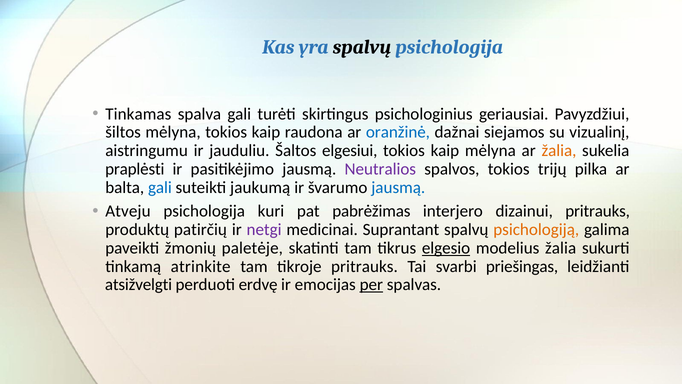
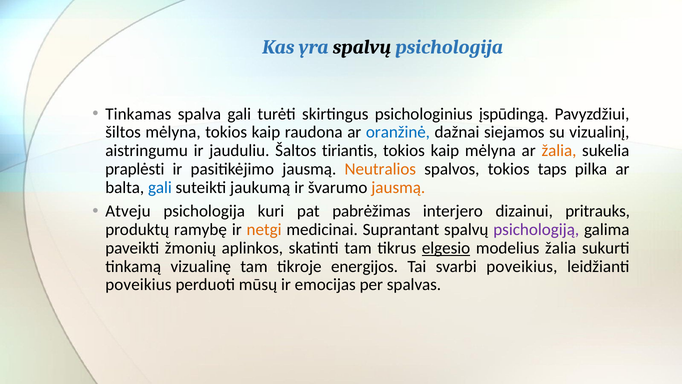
geriausiai: geriausiai -> įspūdingą (514, 114)
elgesiui: elgesiui -> tiriantis (350, 151)
Neutralios colour: purple -> orange (380, 169)
trijų: trijų -> taps (552, 169)
jausmą colour: blue -> orange (398, 187)
patirčių: patirčių -> ramybę (200, 229)
netgi colour: purple -> orange (264, 229)
psichologiją colour: orange -> purple (536, 229)
paletėje: paletėje -> aplinkos (252, 248)
atrinkite: atrinkite -> vizualinę (201, 266)
tikroje pritrauks: pritrauks -> energijos (365, 266)
svarbi priešingas: priešingas -> poveikius (522, 266)
atsižvelgti: atsižvelgti -> poveikius (138, 285)
erdvę: erdvę -> mūsų (258, 285)
per underline: present -> none (371, 285)
